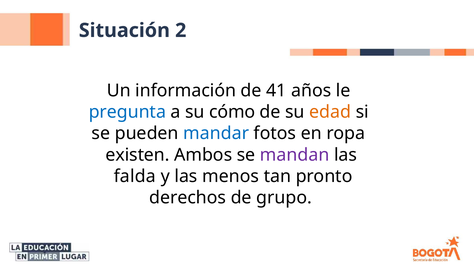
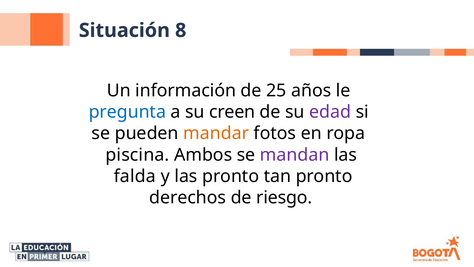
2: 2 -> 8 (181, 30)
41: 41 -> 25 (276, 91)
cómo: cómo -> creen (232, 112)
edad colour: orange -> purple (330, 112)
mandar colour: blue -> orange (216, 133)
existen: existen -> piscina (137, 155)
las menos: menos -> pronto (231, 176)
grupo: grupo -> riesgo (284, 197)
